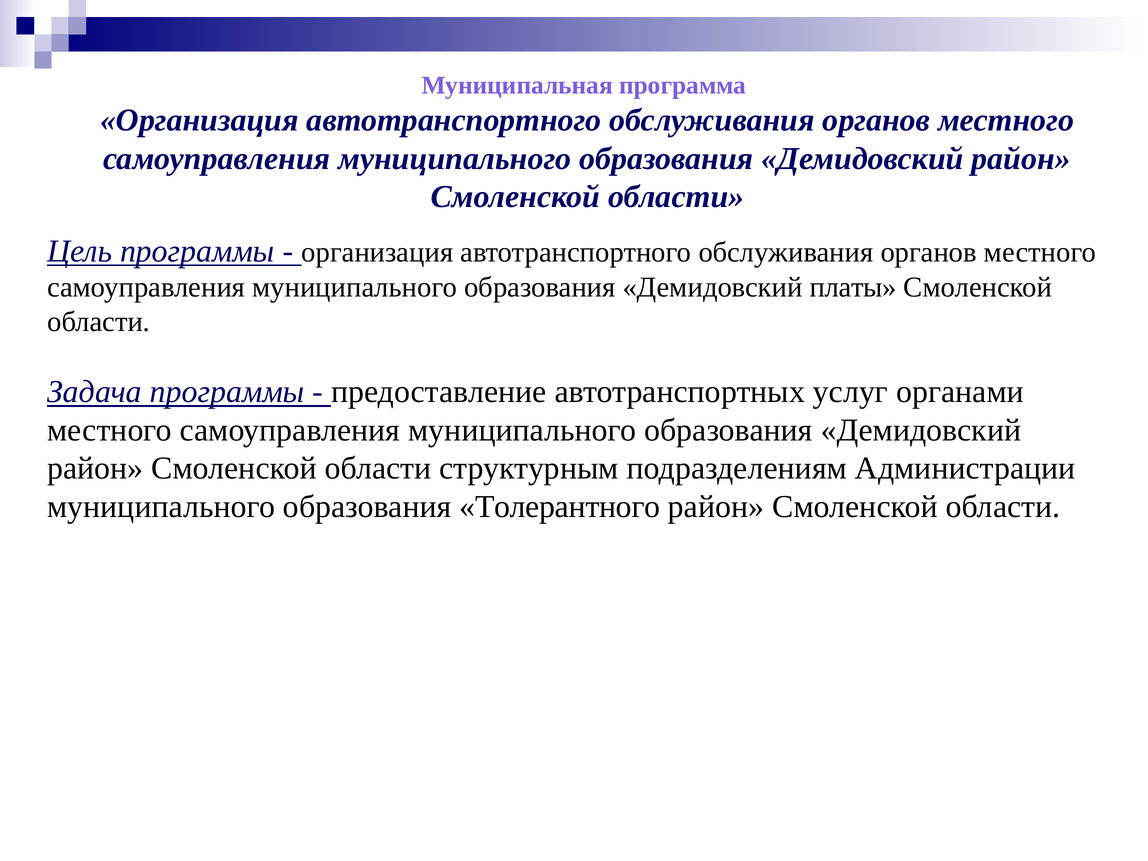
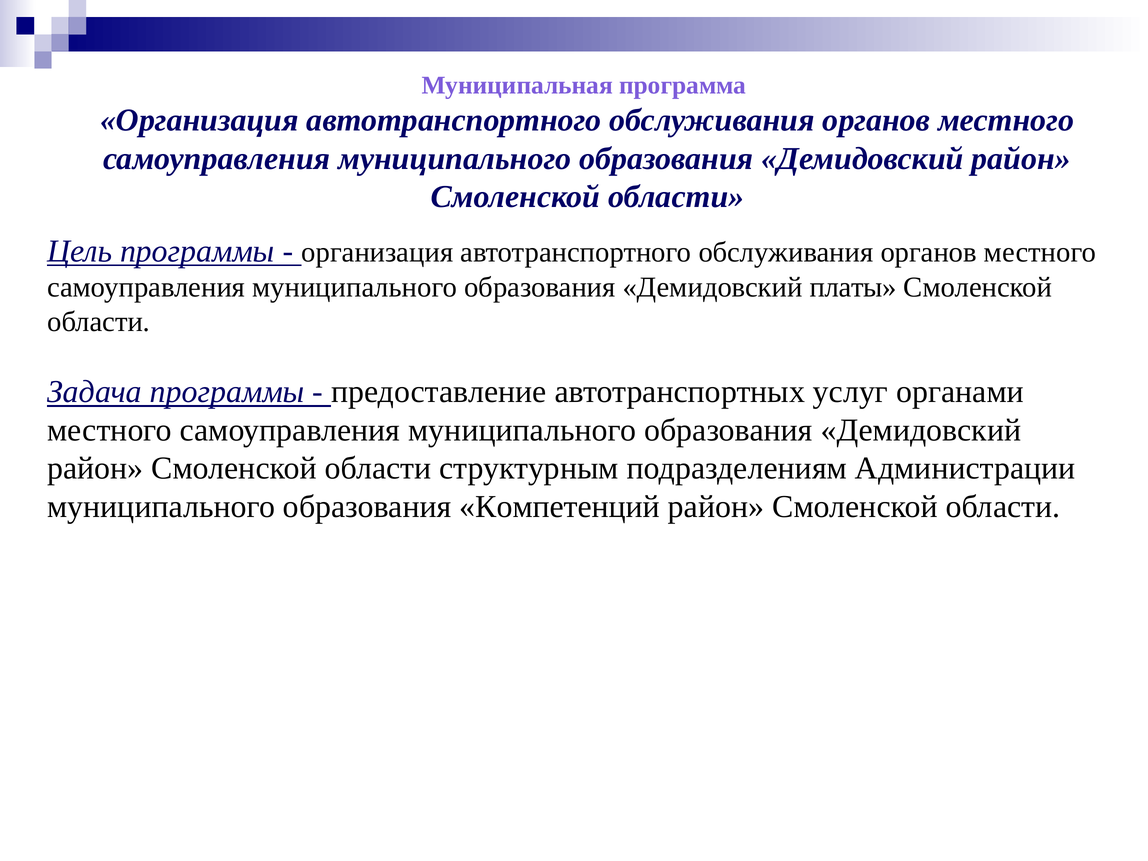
Толерантного: Толерантного -> Компетенций (560, 507)
